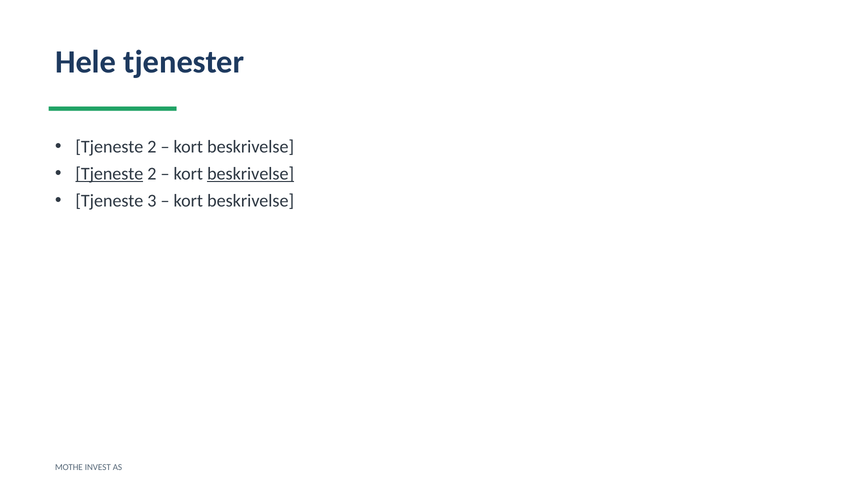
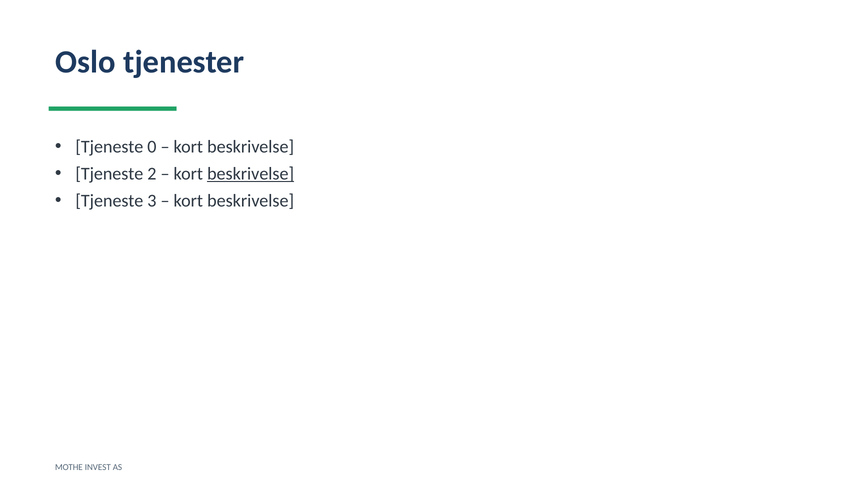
Hele: Hele -> Oslo (85, 62)
2: 2 -> 0 (152, 147)
Tjeneste underline: present -> none (109, 174)
